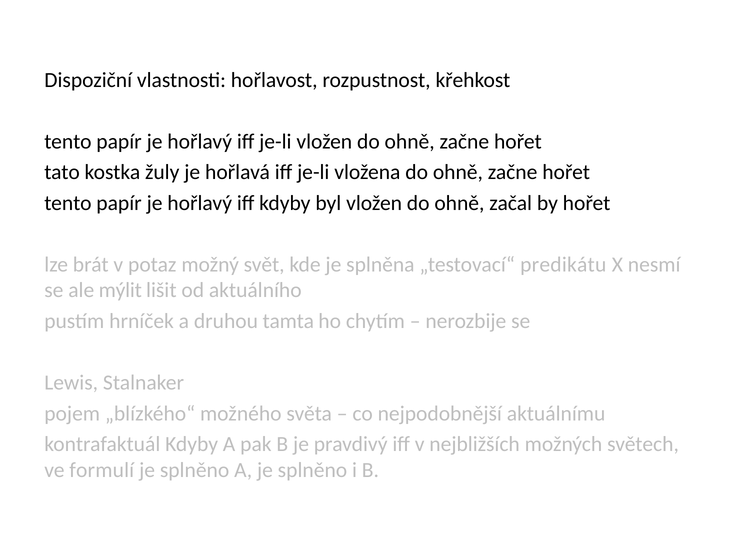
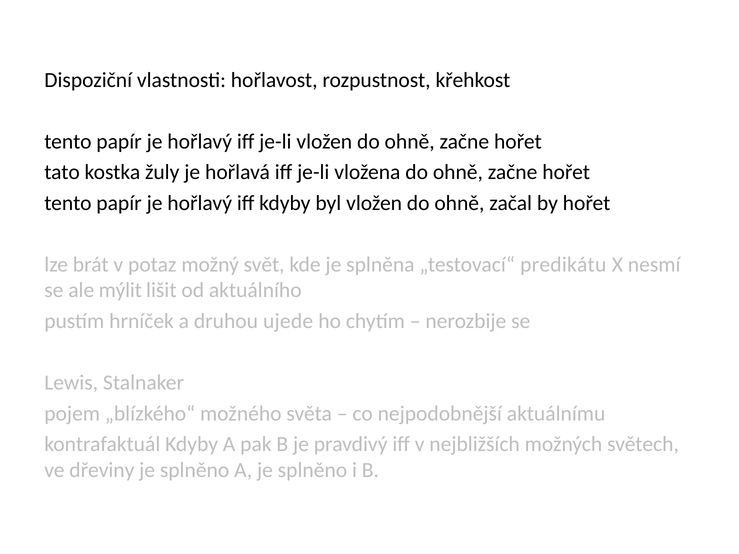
tamta: tamta -> ujede (288, 321)
formulí: formulí -> dřeviny (102, 470)
